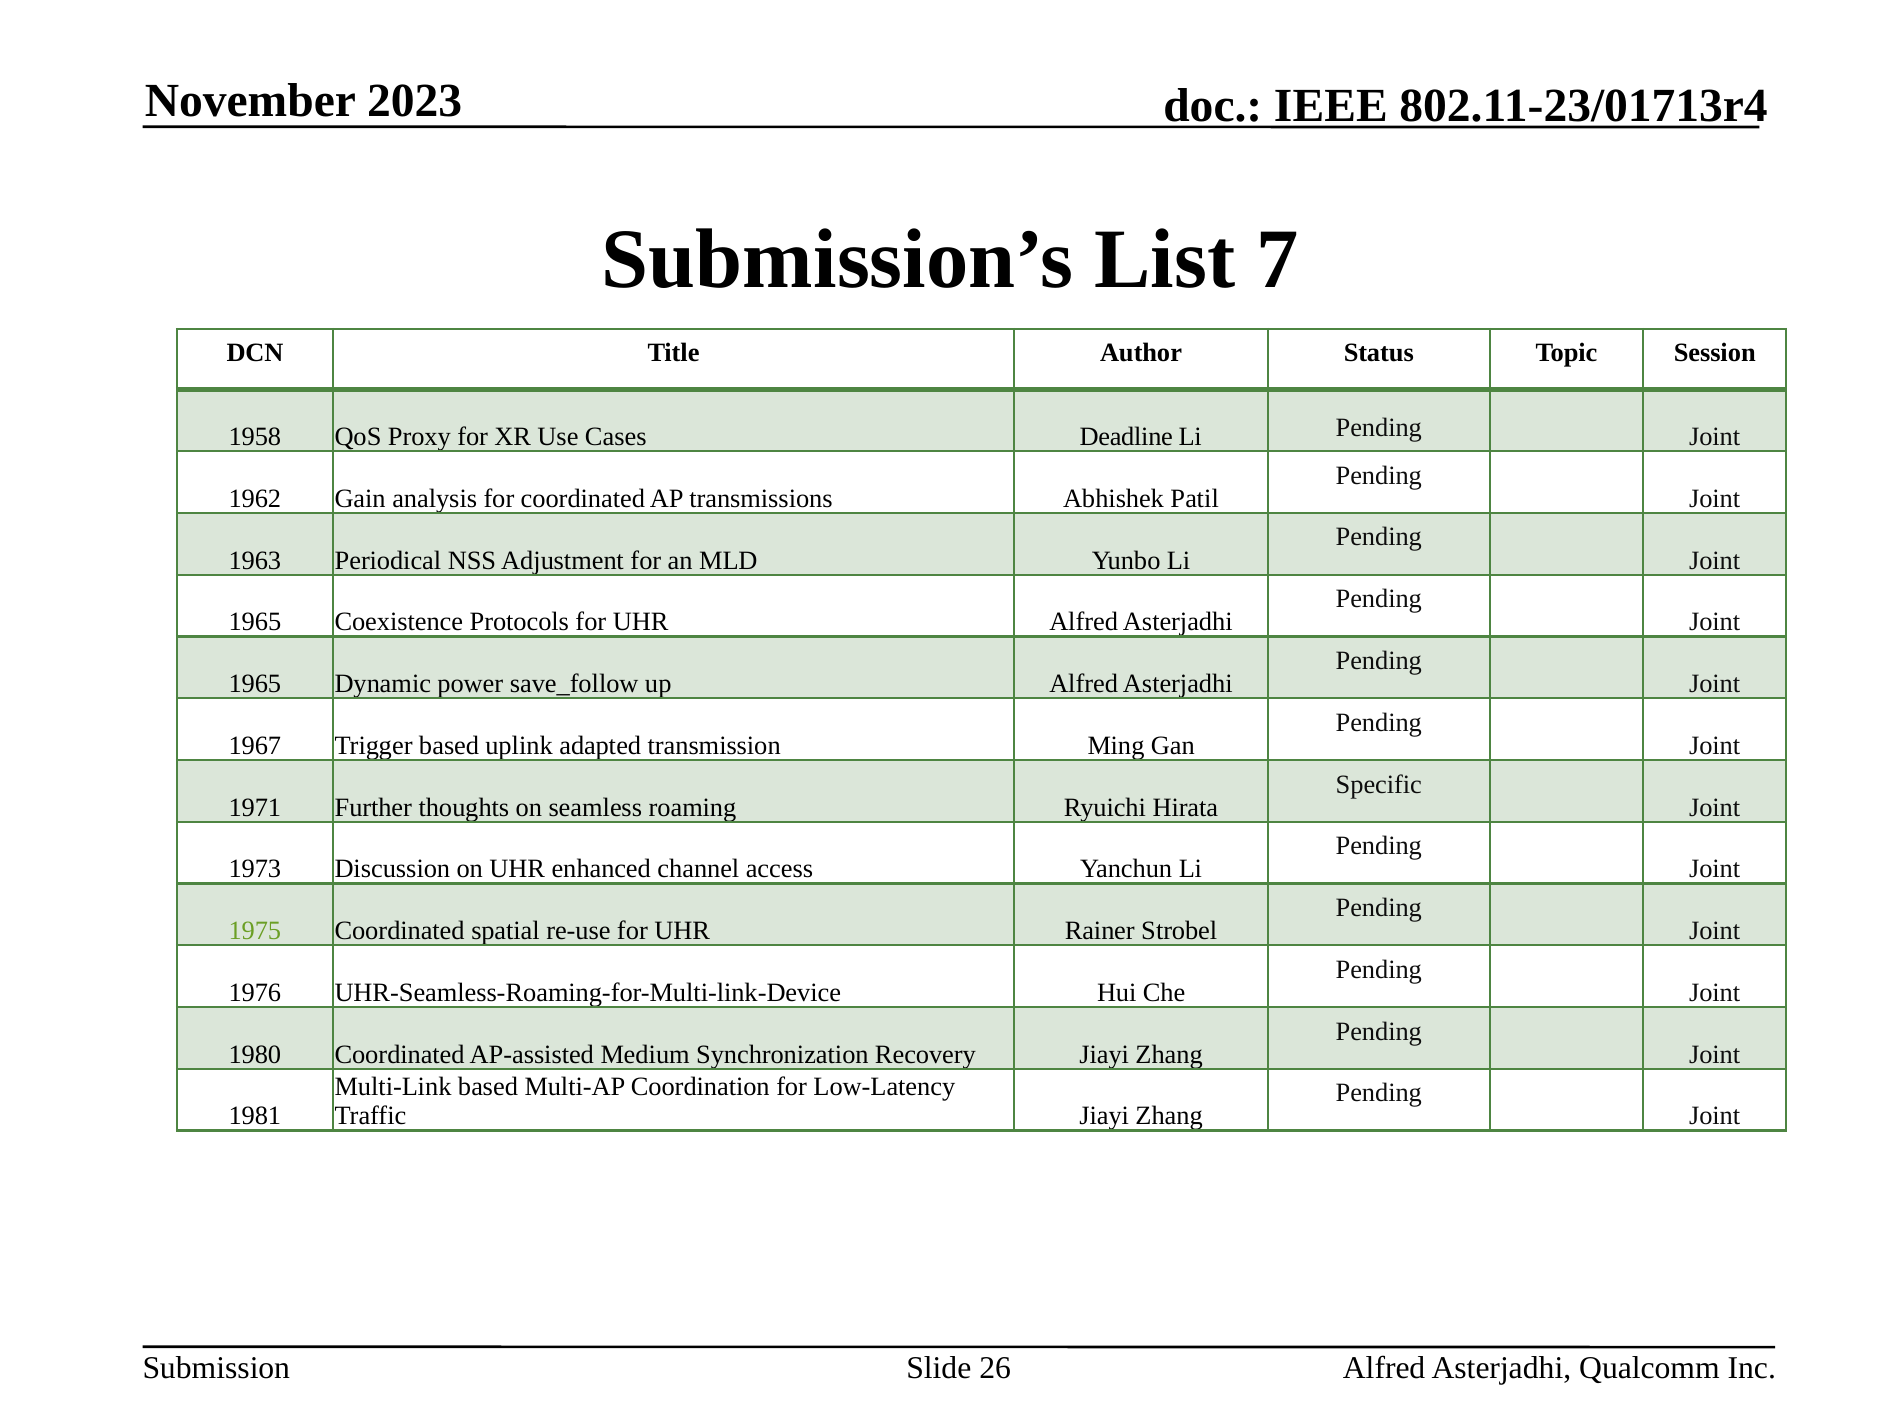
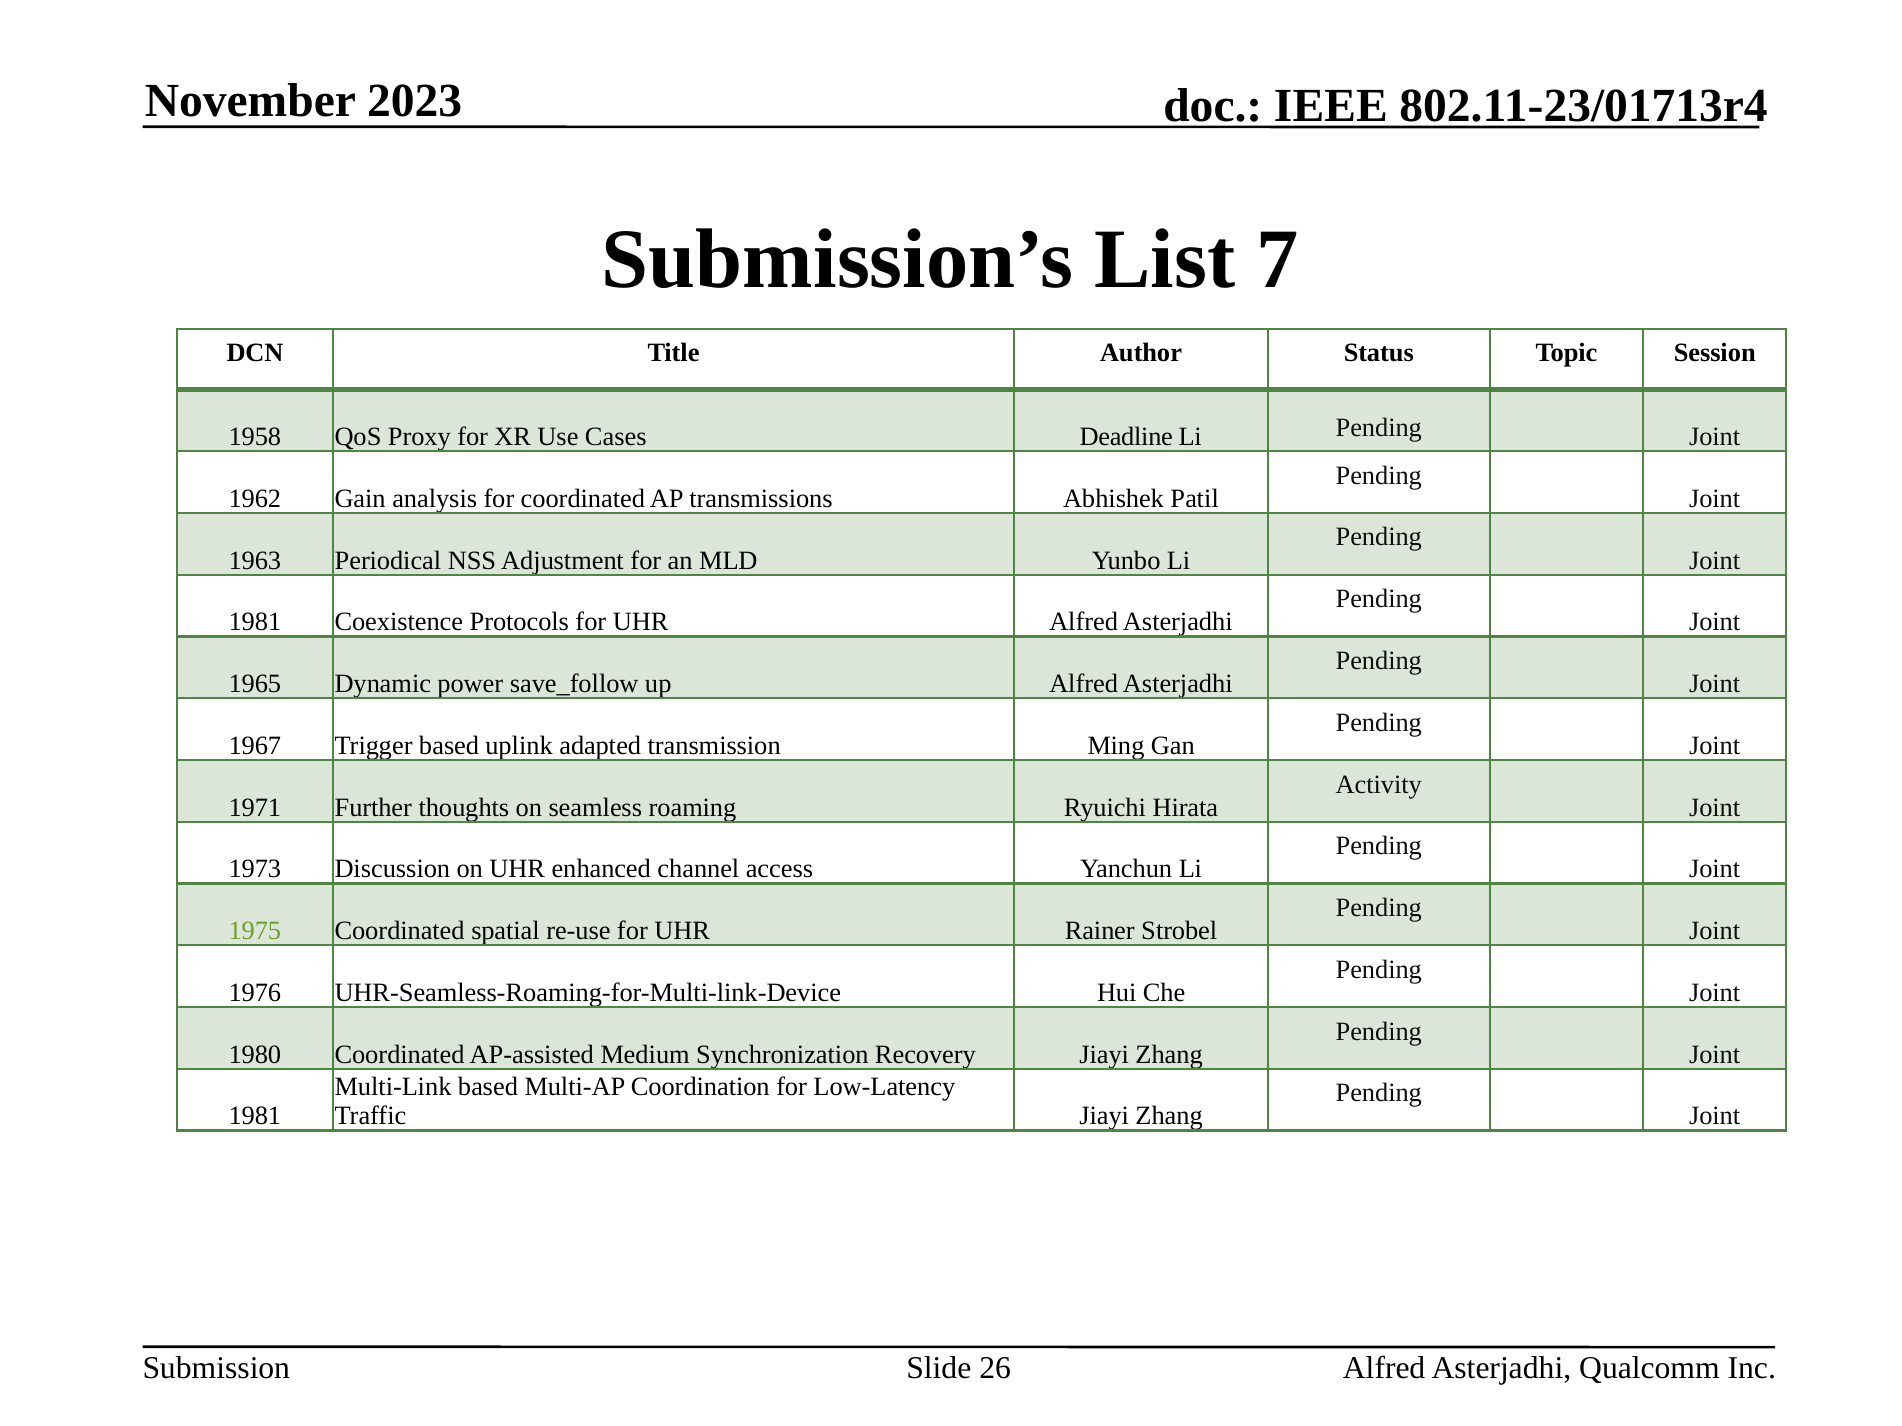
1965: 1965 -> 1981 (255, 622)
Specific: Specific -> Activity (1379, 785)
